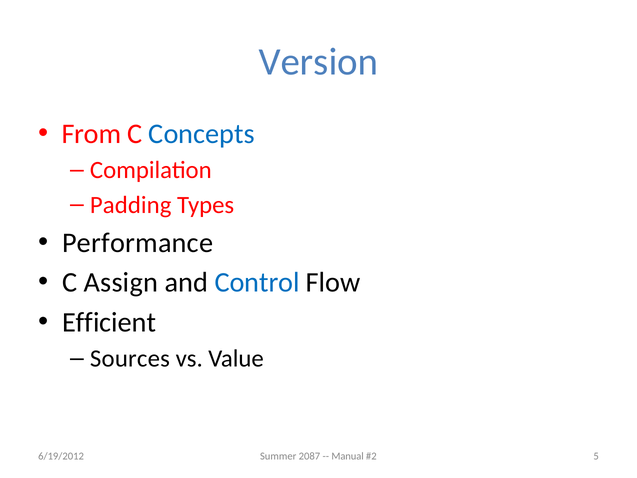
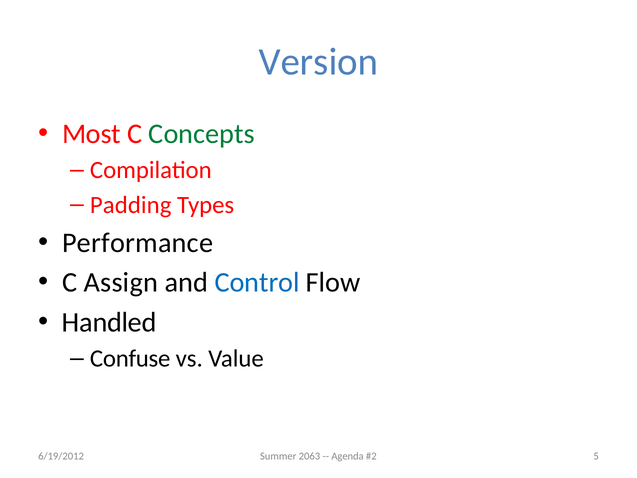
From: From -> Most (91, 134)
Concepts colour: blue -> green (202, 134)
Efficient: Efficient -> Handled (109, 322)
Sources: Sources -> Confuse (130, 359)
2087: 2087 -> 2063 (309, 456)
Manual: Manual -> Agenda (348, 456)
